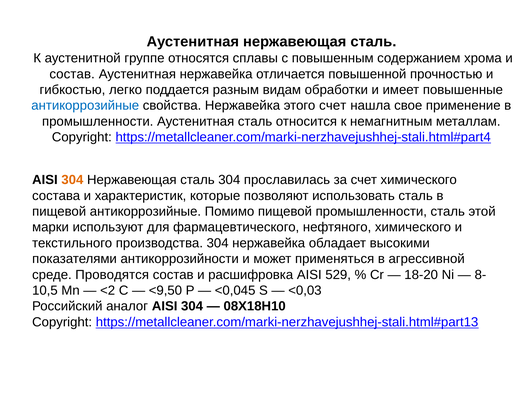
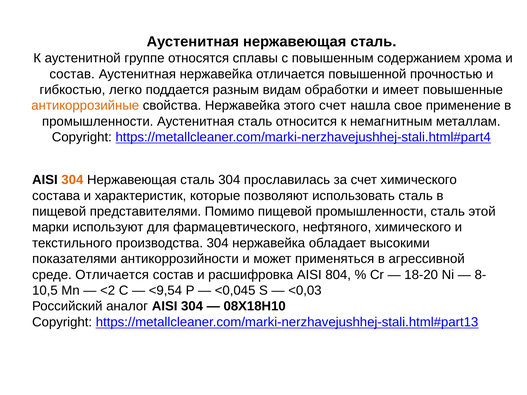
антикоррозийные colour: blue -> orange (85, 106)
пищевой антикоррозийные: антикоррозийные -> представителями (145, 212)
среде Проводятся: Проводятся -> Отличается (112, 275)
529: 529 -> 804 (338, 275)
<9,50: <9,50 -> <9,54 (165, 291)
